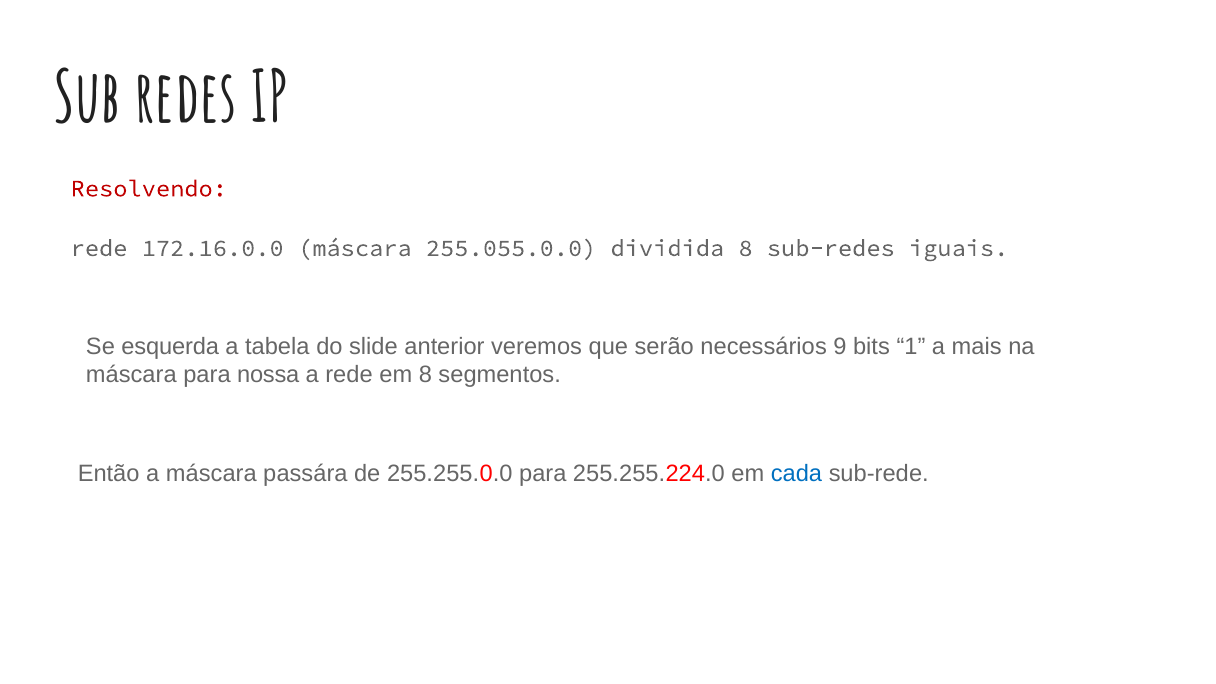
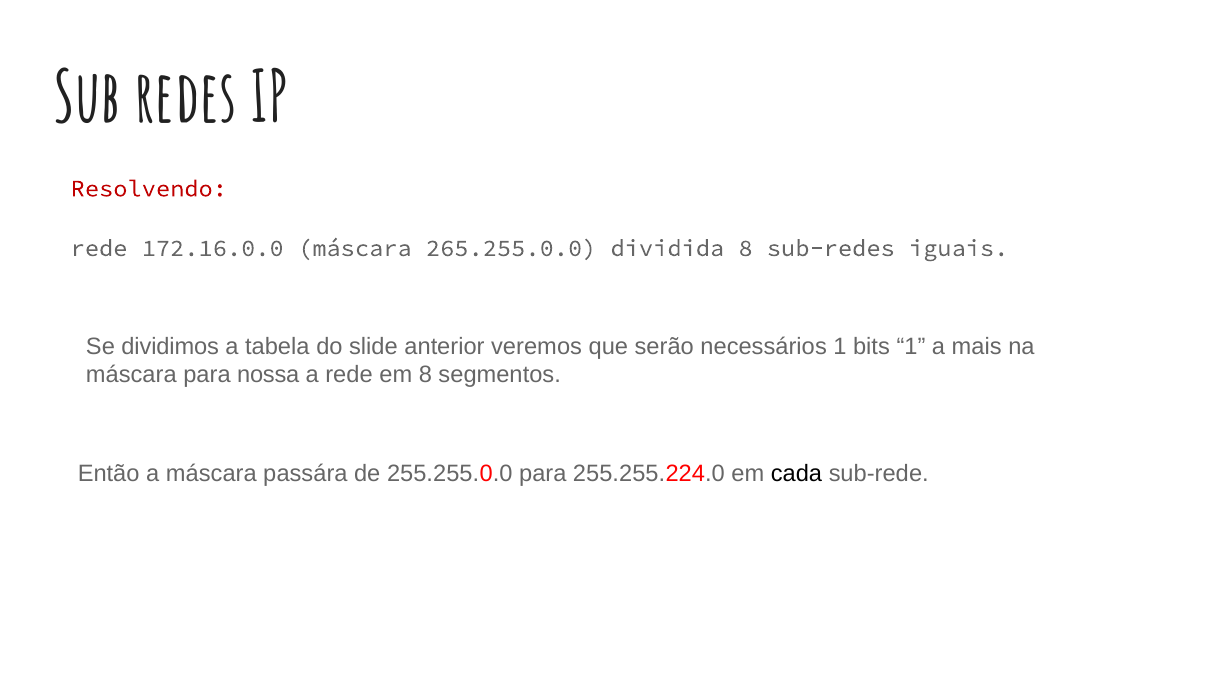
255.055.0.0: 255.055.0.0 -> 265.255.0.0 (511, 248)
esquerda: esquerda -> dividimos (170, 347)
necessários 9: 9 -> 1 (840, 347)
cada colour: blue -> black (796, 473)
